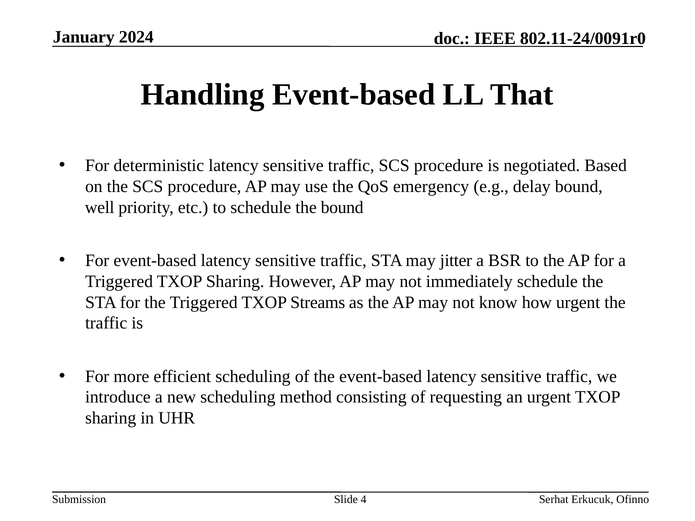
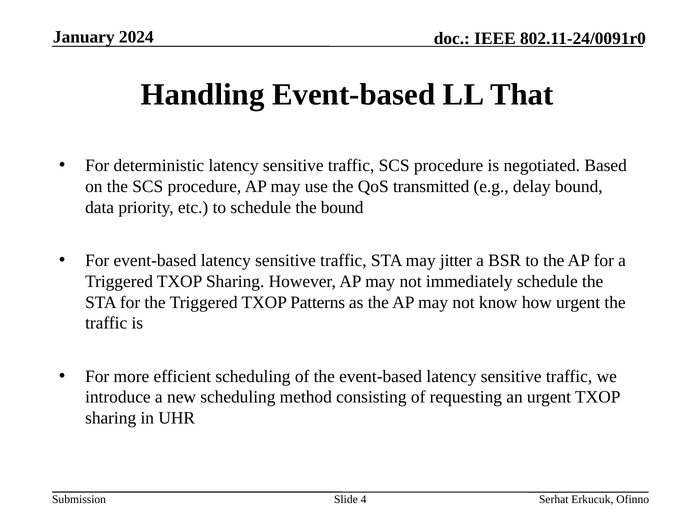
emergency: emergency -> transmitted (431, 187)
well: well -> data (100, 207)
Streams: Streams -> Patterns (318, 302)
